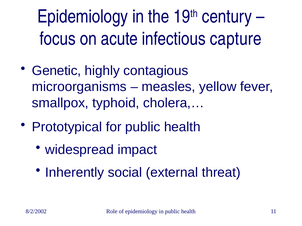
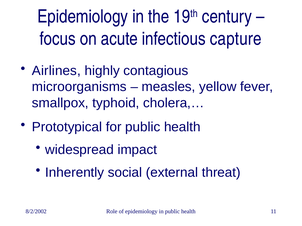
Genetic: Genetic -> Airlines (56, 71)
